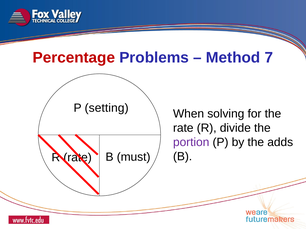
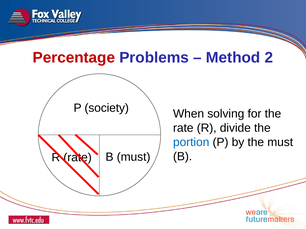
7: 7 -> 2 (269, 58)
setting: setting -> society (107, 108)
portion colour: purple -> blue (191, 143)
the adds: adds -> must (280, 143)
